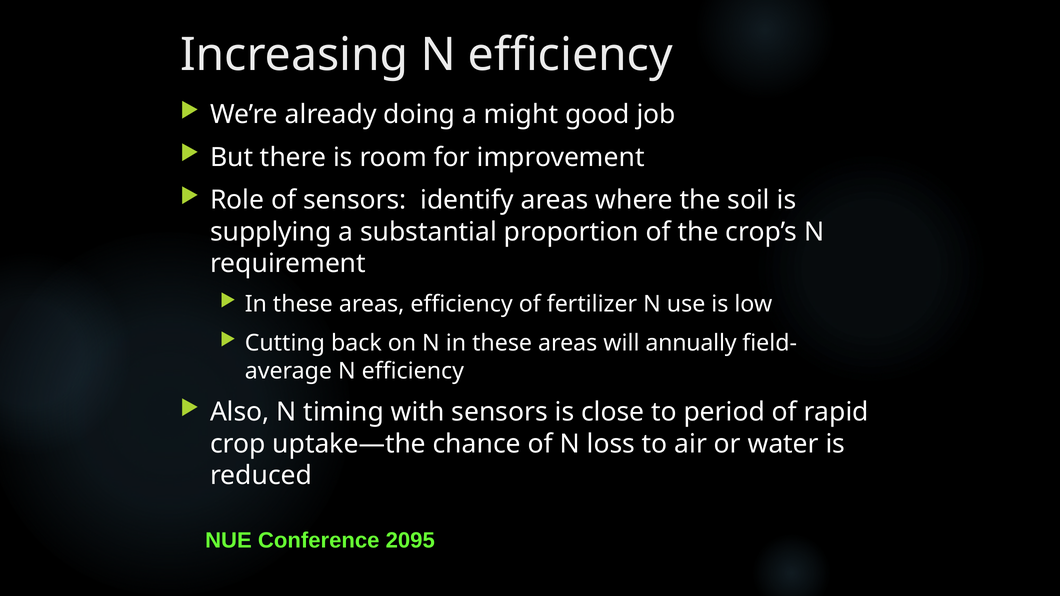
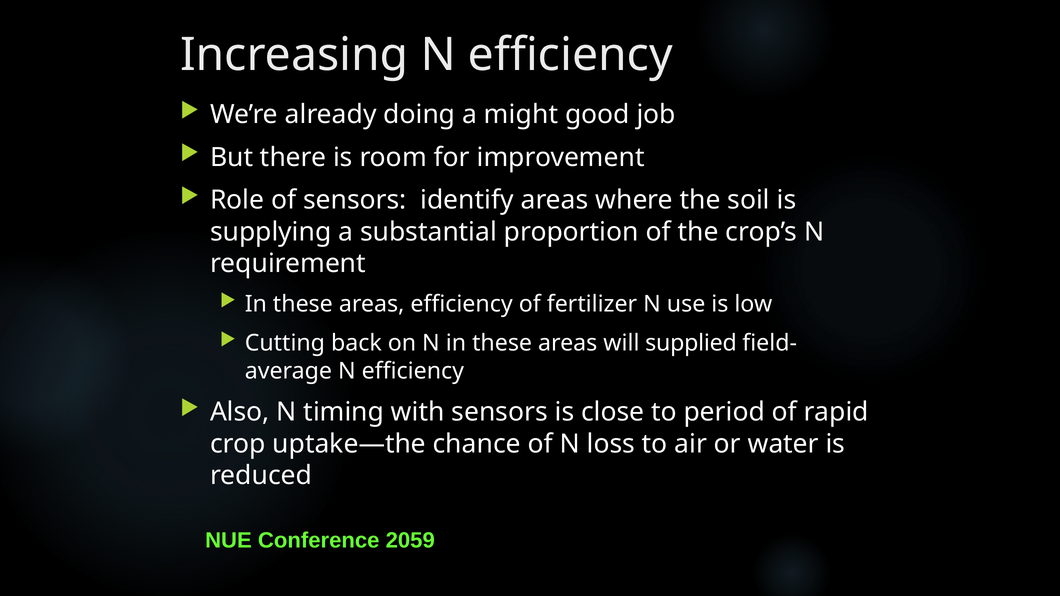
annually: annually -> supplied (691, 343)
2095: 2095 -> 2059 (410, 541)
